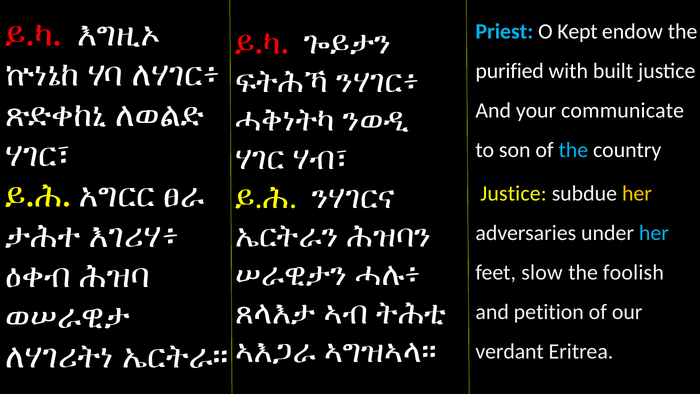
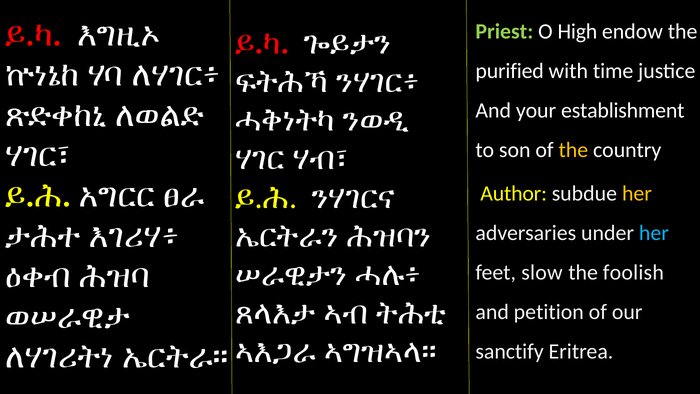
Priest colour: light blue -> light green (504, 32)
Kept: Kept -> High (577, 32)
built: built -> time (613, 71)
communicate: communicate -> establishment (623, 110)
the colour: light blue -> yellow (573, 150)
Justice: Justice -> Author (514, 194)
verdant: verdant -> sanctify (510, 351)
